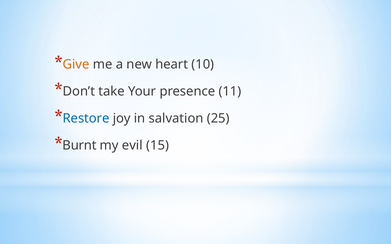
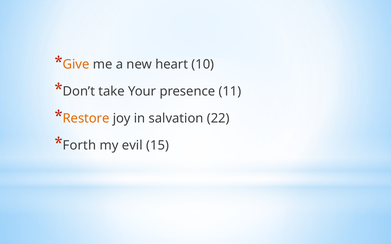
Restore colour: blue -> orange (86, 119)
25: 25 -> 22 (218, 119)
Burnt: Burnt -> Forth (79, 146)
